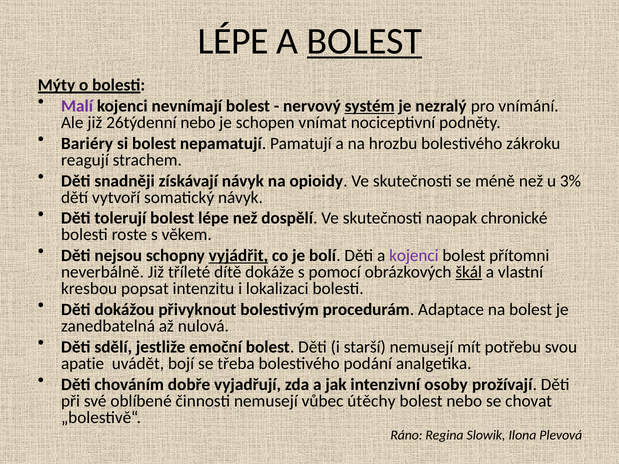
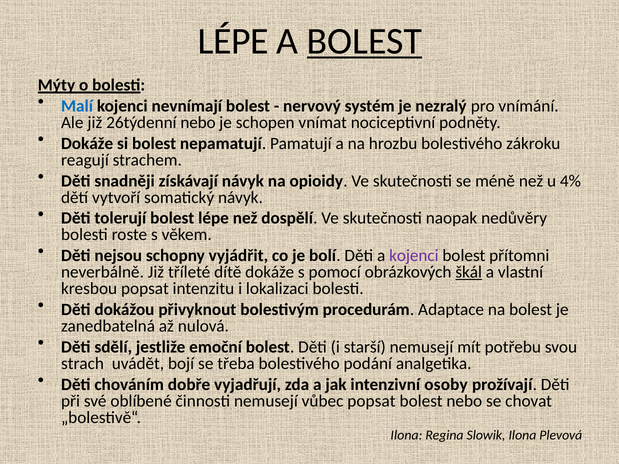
Malí colour: purple -> blue (77, 106)
systém underline: present -> none (370, 106)
Bariéry: Bariéry -> Dokáže (87, 144)
3%: 3% -> 4% (571, 181)
chronické: chronické -> nedůvěry (514, 218)
vyjádřit underline: present -> none (238, 256)
apatie: apatie -> strach (83, 364)
vůbec útěchy: útěchy -> popsat (371, 401)
Ráno: Ráno -> Ilona (406, 436)
